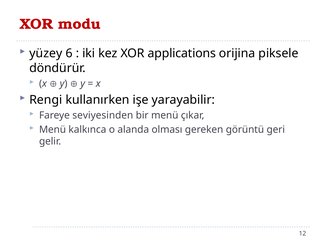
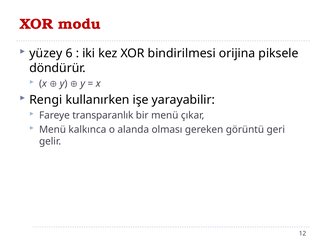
applications: applications -> bindirilmesi (182, 53)
seviyesinden: seviyesinden -> transparanlık (103, 115)
